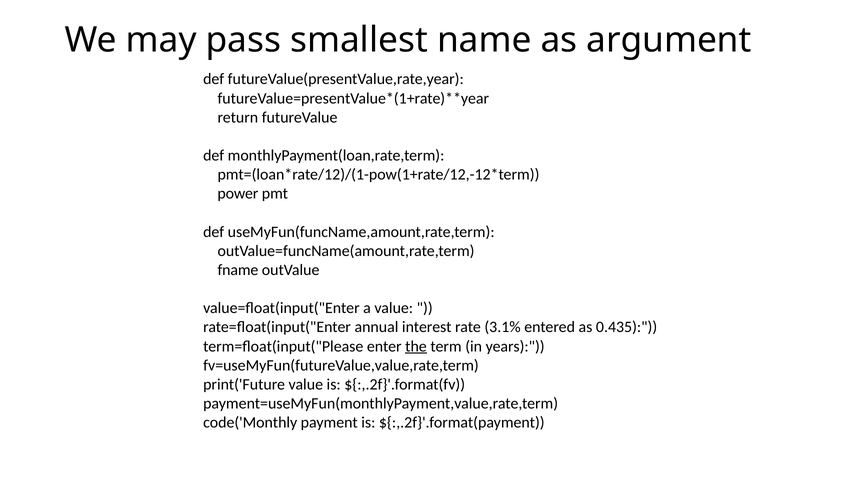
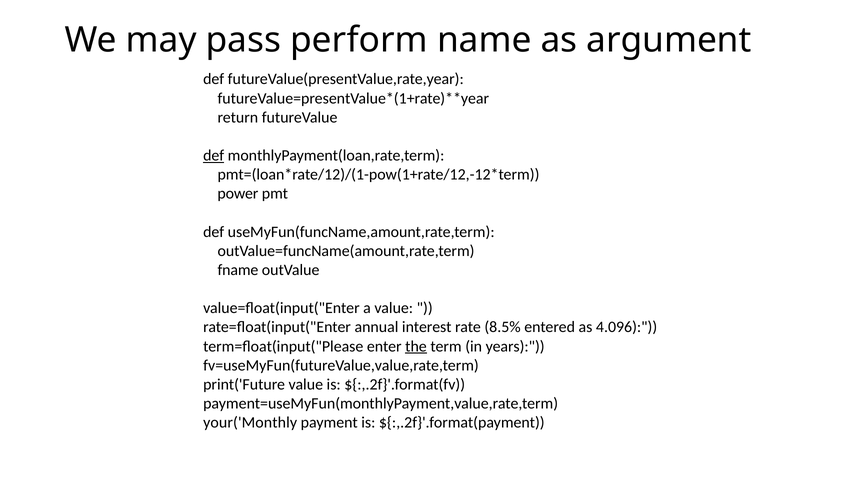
smallest: smallest -> perform (359, 40)
def underline: none -> present (214, 156)
3.1%: 3.1% -> 8.5% (503, 327)
0.435: 0.435 -> 4.096 (627, 327)
code('Monthly: code('Monthly -> your('Monthly (250, 423)
